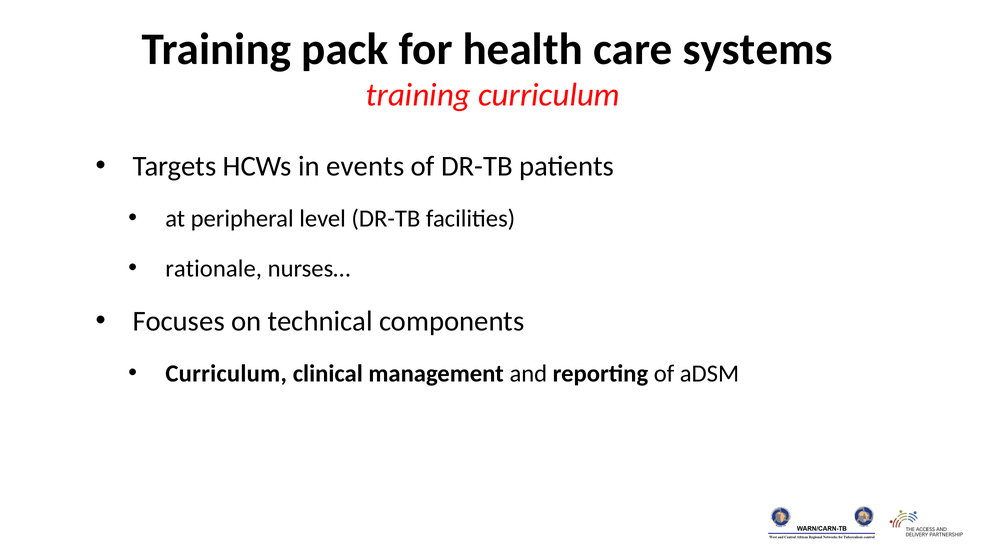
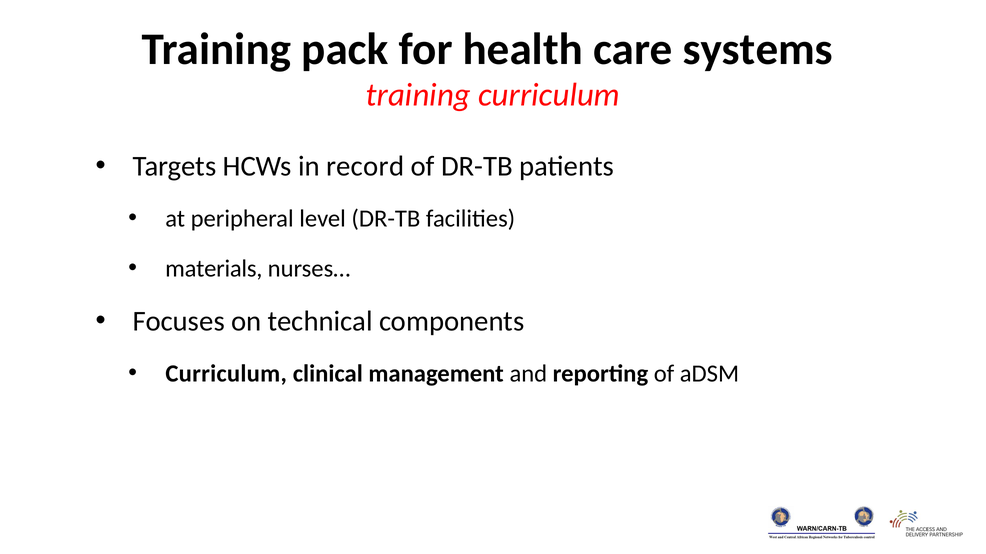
events: events -> record (365, 166)
rationale: rationale -> materials (214, 269)
